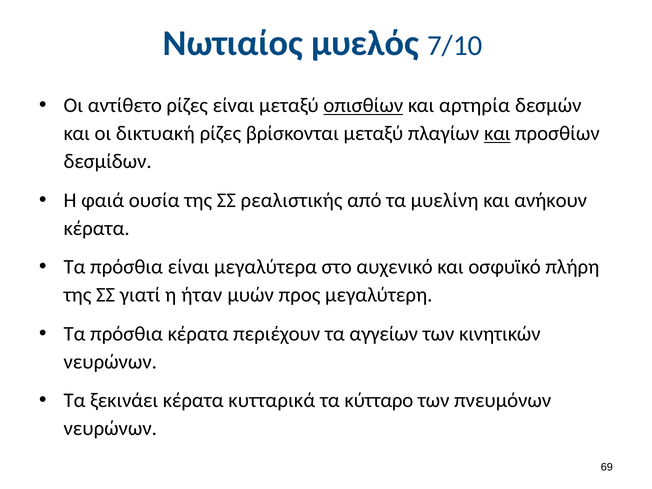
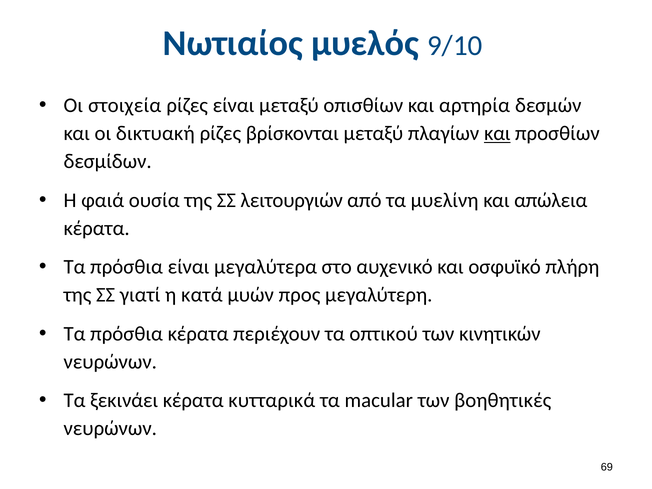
7/10: 7/10 -> 9/10 (455, 46)
αντίθετο: αντίθετο -> στοιχεία (125, 106)
οπισθίων underline: present -> none (363, 106)
ρεαλιστικής: ρεαλιστικής -> λειτουργιών (292, 200)
ανήκουν: ανήκουν -> απώλεια (551, 200)
ήταν: ήταν -> κατά (202, 295)
αγγείων: αγγείων -> οπτικού (384, 334)
κύτταρο: κύτταρο -> macular (379, 401)
πνευμόνων: πνευμόνων -> βοηθητικές (503, 401)
